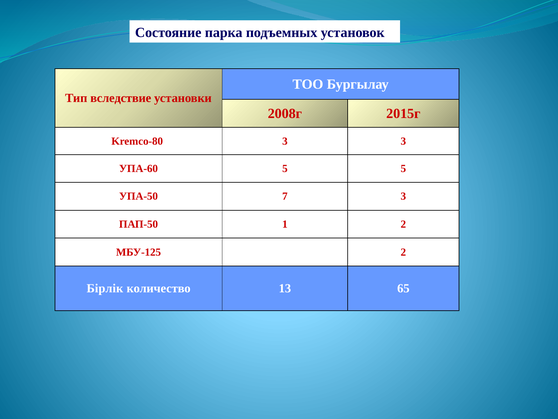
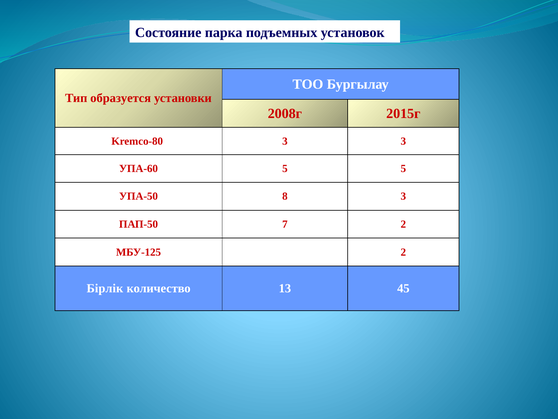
вследствие: вследствие -> образуется (121, 98)
7: 7 -> 8 (285, 196)
1: 1 -> 7 (285, 224)
65: 65 -> 45 (403, 288)
